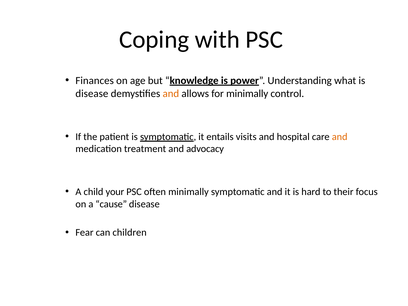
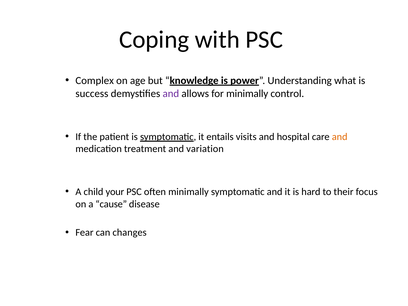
Finances: Finances -> Complex (95, 81)
disease: disease -> success (92, 94)
and colour: orange -> purple (171, 94)
advocacy: advocacy -> variation (205, 149)
children: children -> changes (130, 233)
